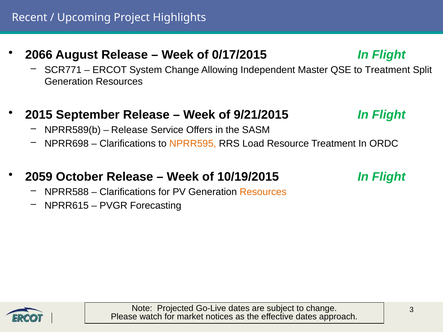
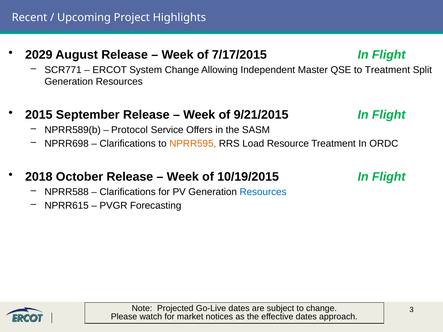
2066: 2066 -> 2029 (39, 55)
0/17/2015: 0/17/2015 -> 7/17/2015 (239, 55)
Release: Release -> Protocol (129, 130)
2059: 2059 -> 2018 (39, 177)
Resources colour: orange -> blue (263, 192)
